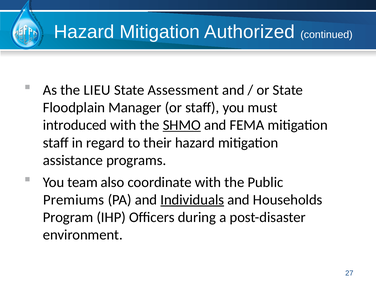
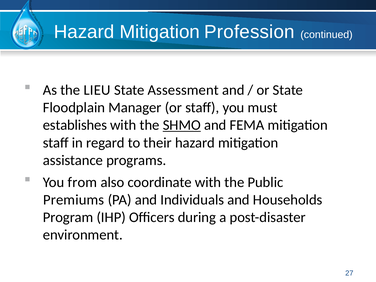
Authorized: Authorized -> Profession (249, 32)
introduced: introduced -> establishes (75, 125)
team: team -> from (82, 182)
Individuals underline: present -> none (192, 200)
